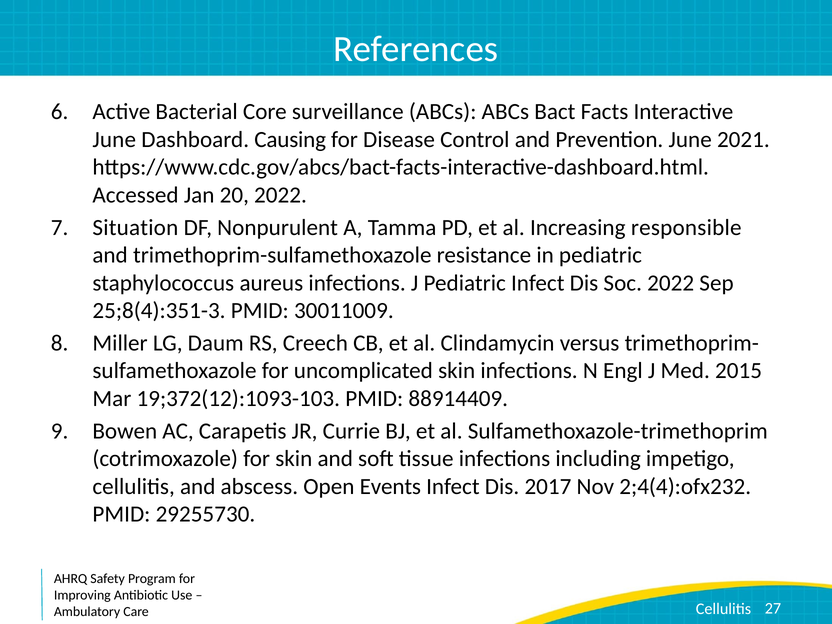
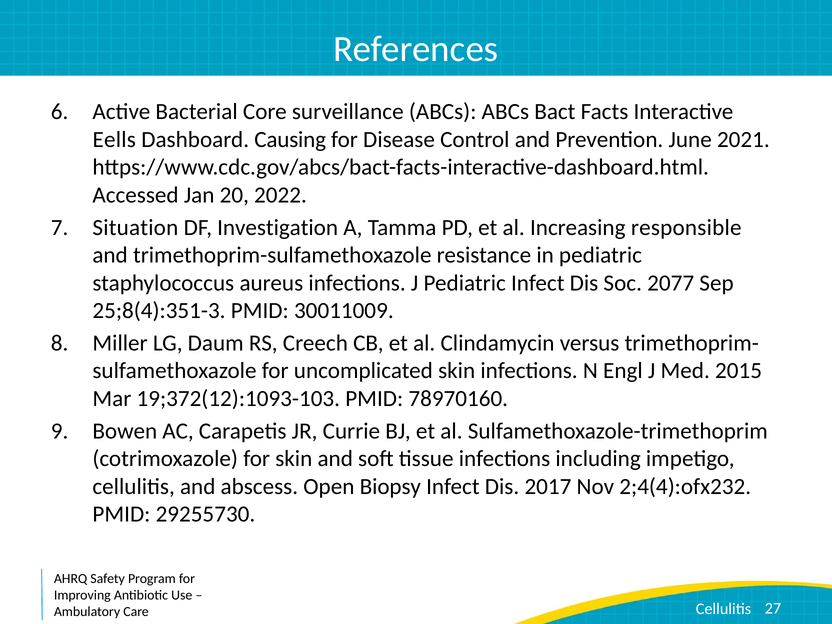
June: June -> Eells (114, 140)
Nonpurulent: Nonpurulent -> Investigation (278, 227)
Soc 2022: 2022 -> 2077 (671, 283)
88914409: 88914409 -> 78970160 (458, 399)
Events: Events -> Biopsy (390, 486)
